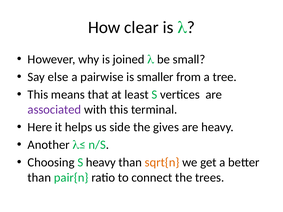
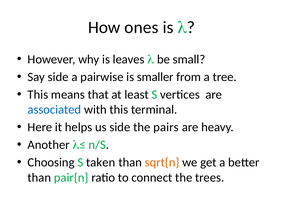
clear: clear -> ones (141, 27)
joined: joined -> leaves (129, 59)
Say else: else -> side (58, 77)
associated colour: purple -> blue (54, 110)
gives: gives -> pairs (166, 127)
S heavy: heavy -> taken (101, 163)
